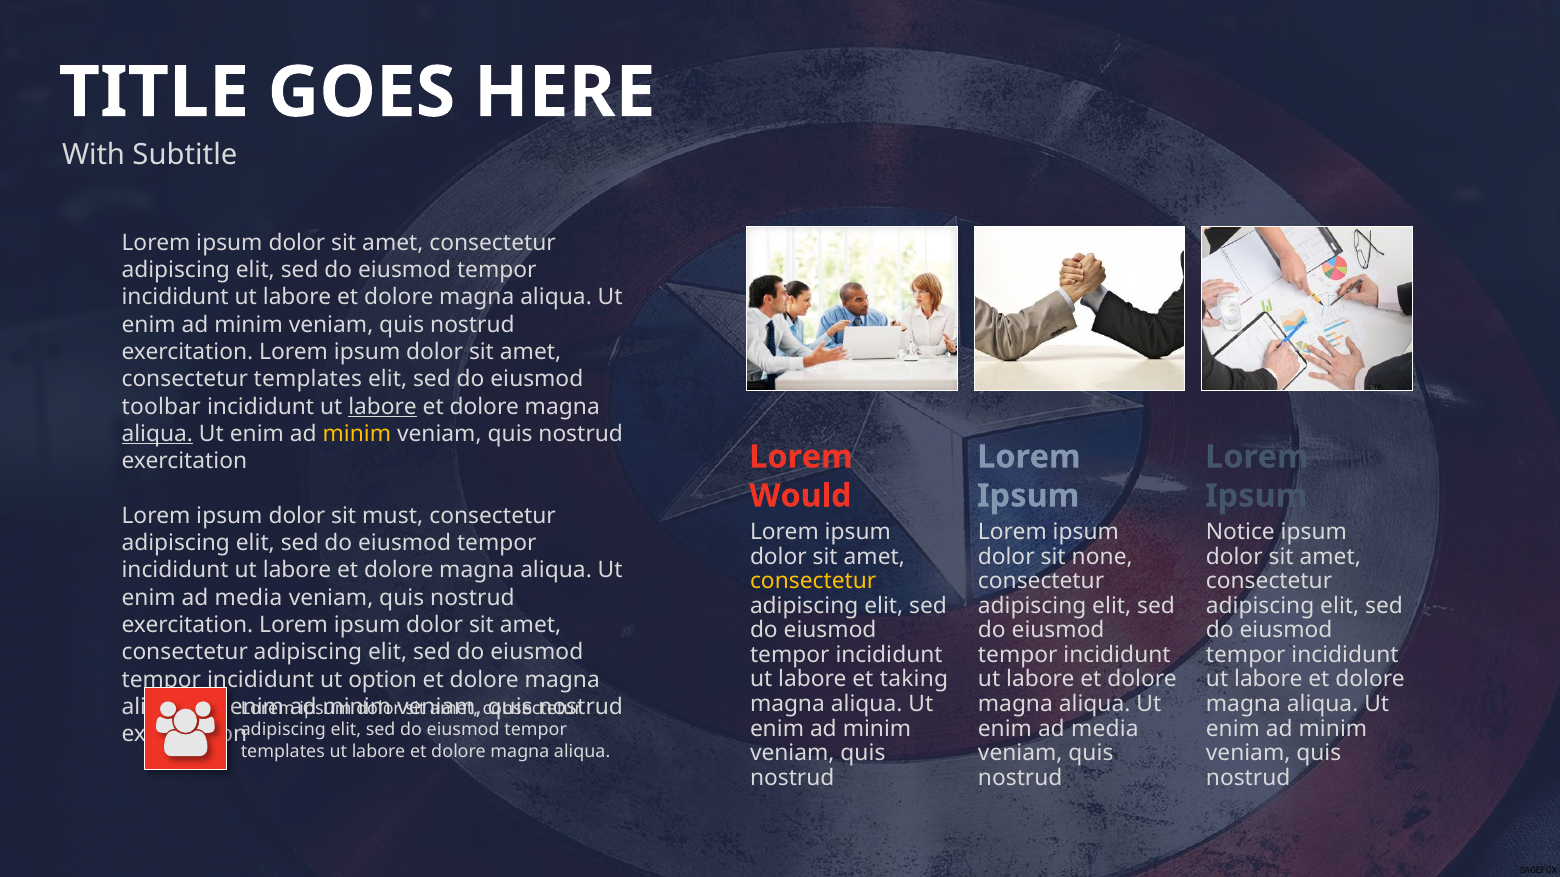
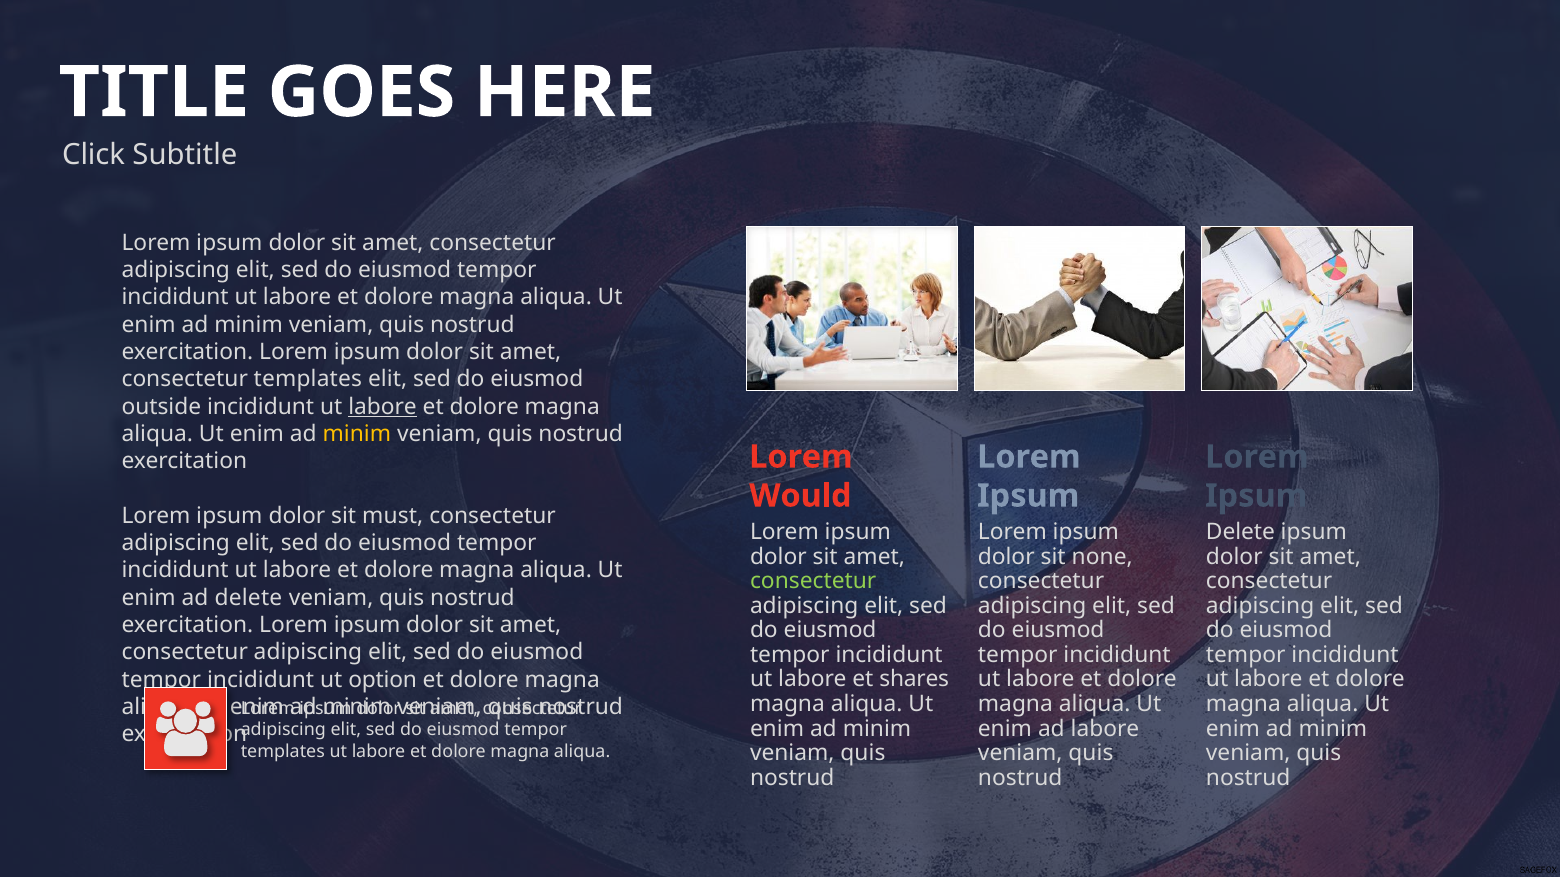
With: With -> Click (94, 155)
toolbar: toolbar -> outside (161, 407)
aliqua underline: present -> none (157, 434)
Notice: Notice -> Delete (1240, 532)
consectetur colour: yellow -> light green (813, 581)
media: media -> delete (248, 598)
taking: taking -> shares (914, 680)
media: media -> labore (1105, 729)
